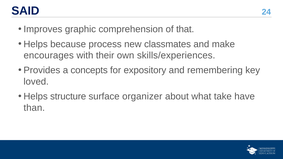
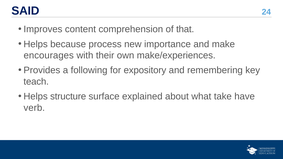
graphic: graphic -> content (80, 29)
classmates: classmates -> importance (168, 44)
skills/experiences: skills/experiences -> make/experiences (176, 55)
concepts: concepts -> following (89, 70)
loved: loved -> teach (36, 82)
organizer: organizer -> explained (142, 97)
than: than -> verb (34, 108)
